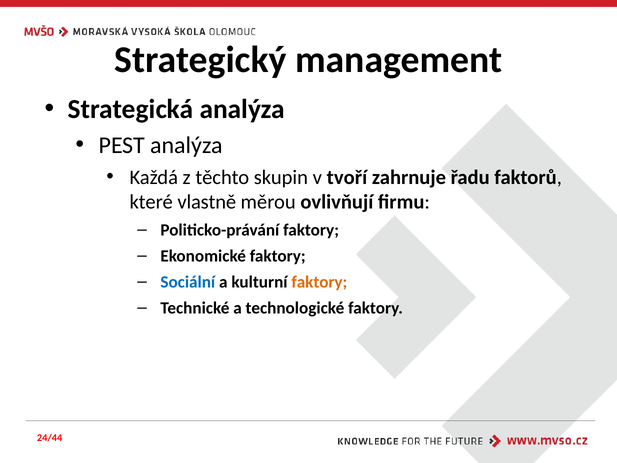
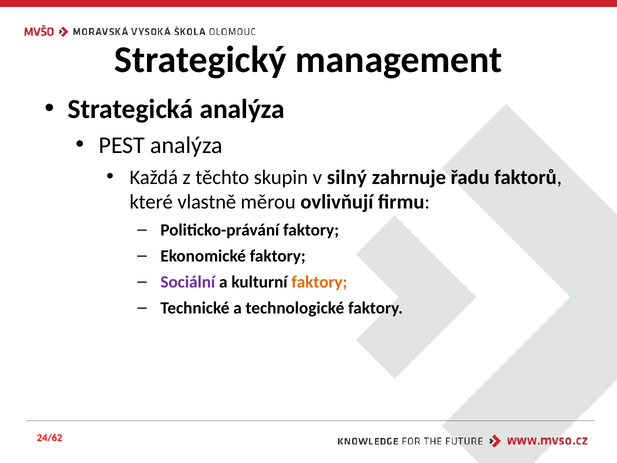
tvoří: tvoří -> silný (347, 177)
Sociální colour: blue -> purple (188, 282)
24/44: 24/44 -> 24/62 (50, 438)
